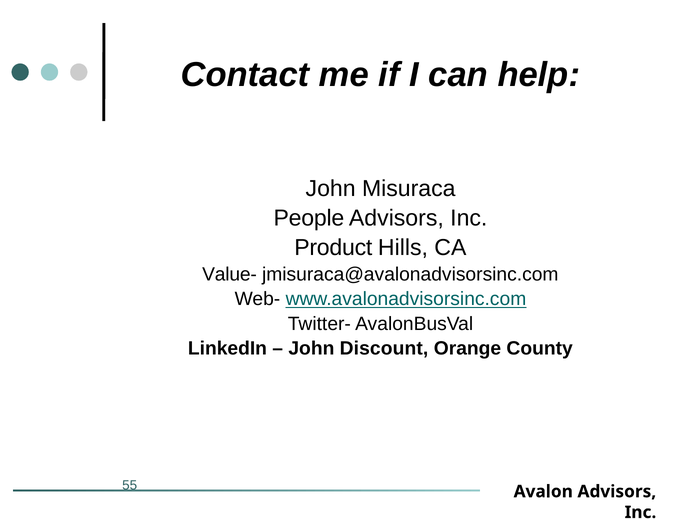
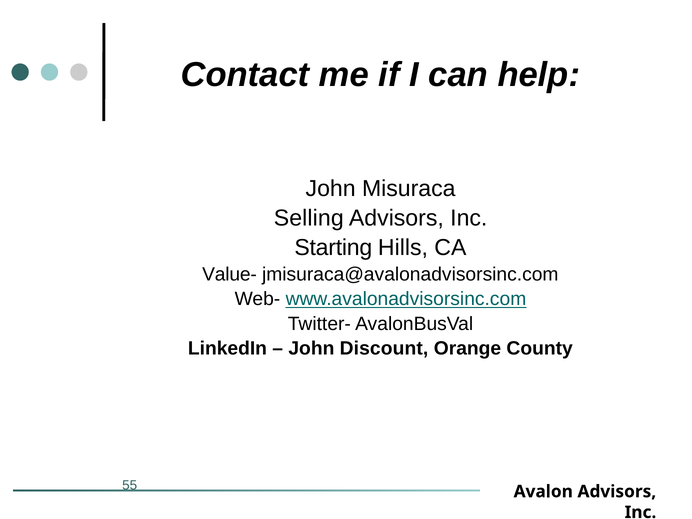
People: People -> Selling (309, 218)
Product: Product -> Starting (333, 248)
